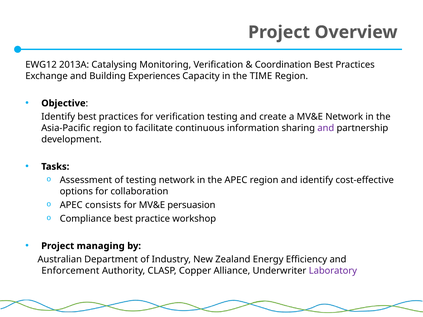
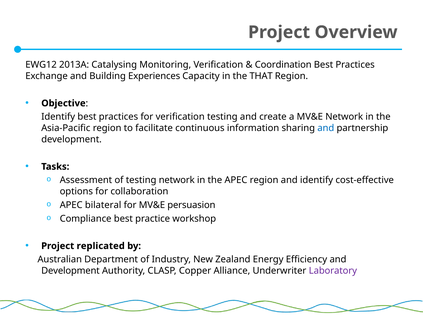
TIME: TIME -> THAT (261, 76)
and colour: purple -> blue (326, 128)
consists: consists -> bilateral (103, 205)
managing: managing -> replicated (101, 246)
Enforcement: Enforcement -> Development (70, 271)
